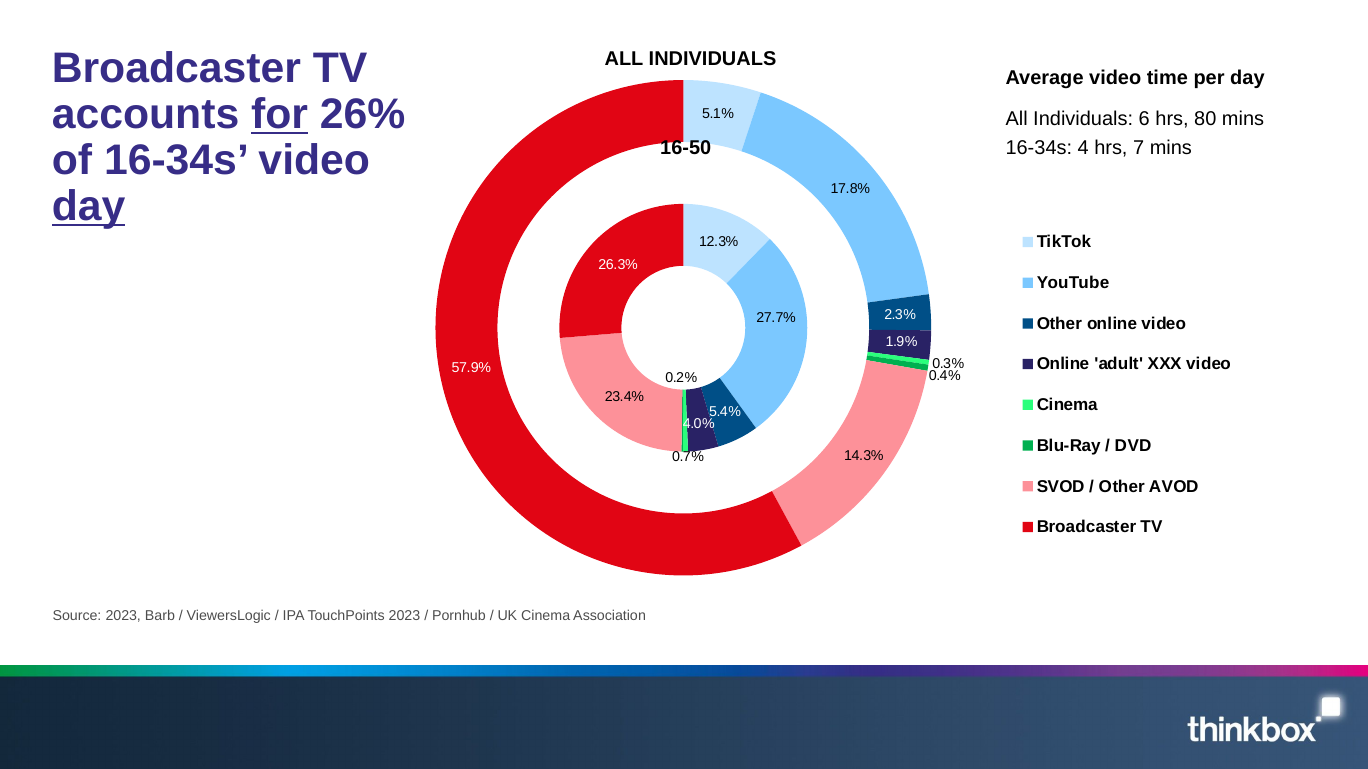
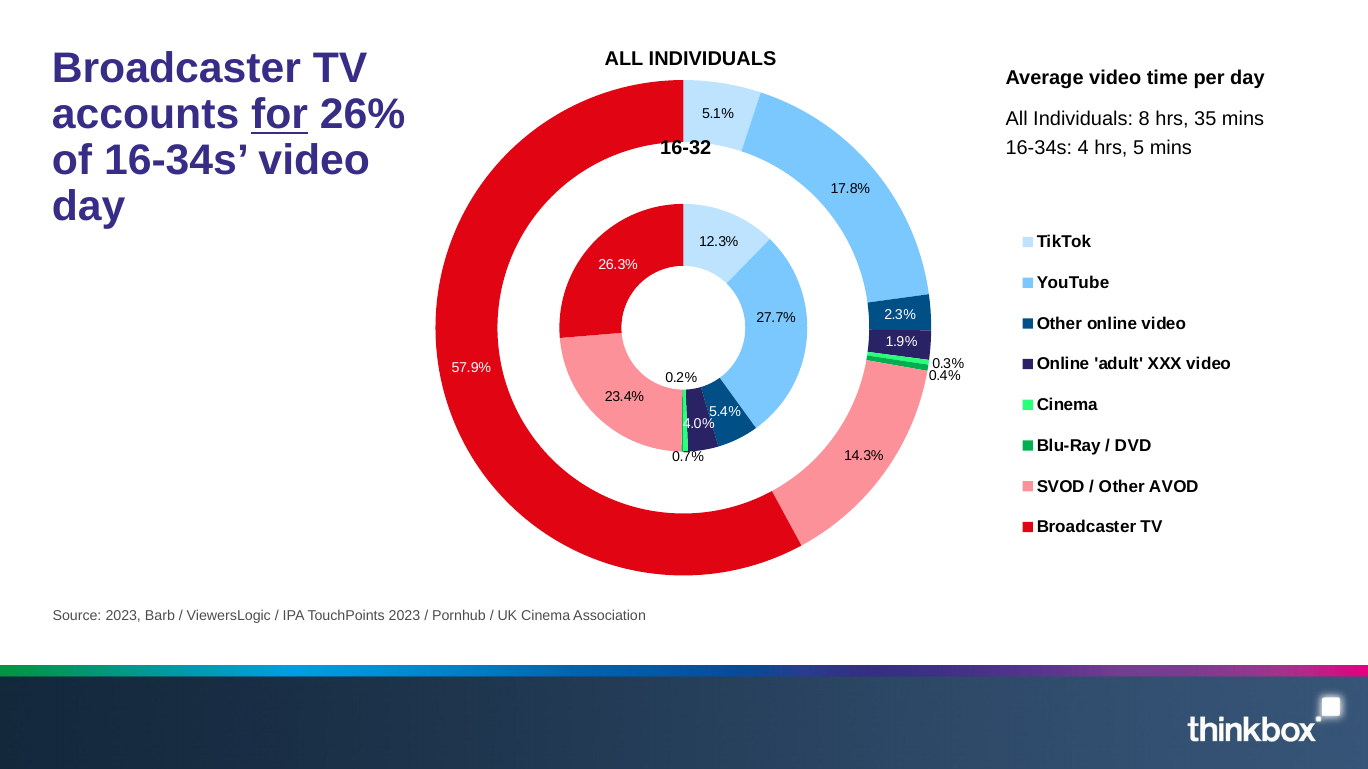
6: 6 -> 8 (1144, 119)
80: 80 -> 35 (1205, 119)
16-50: 16-50 -> 16-32 (686, 148)
7: 7 -> 5 (1139, 148)
day underline: present -> none (89, 207)
